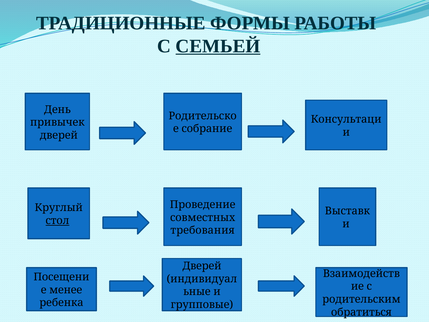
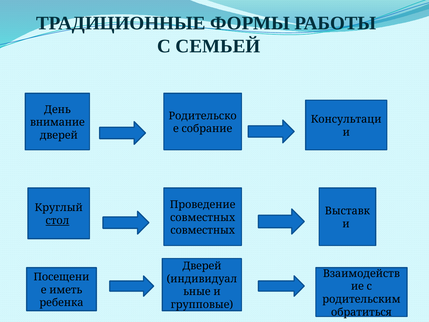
СЕМЬЕЙ underline: present -> none (218, 46)
привычек: привычек -> внимание (57, 122)
требования: требования -> совместных (203, 230)
менее: менее -> иметь (66, 290)
